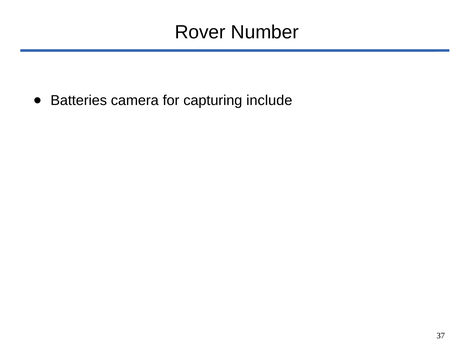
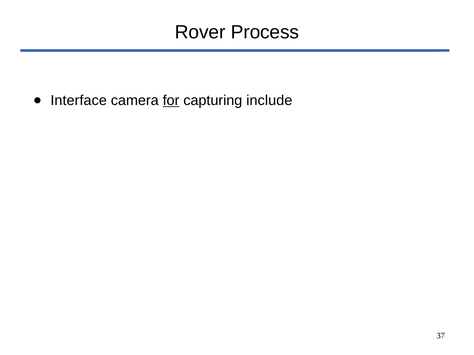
Number: Number -> Process (265, 32)
Batteries: Batteries -> Interface (79, 101)
for underline: none -> present (171, 101)
